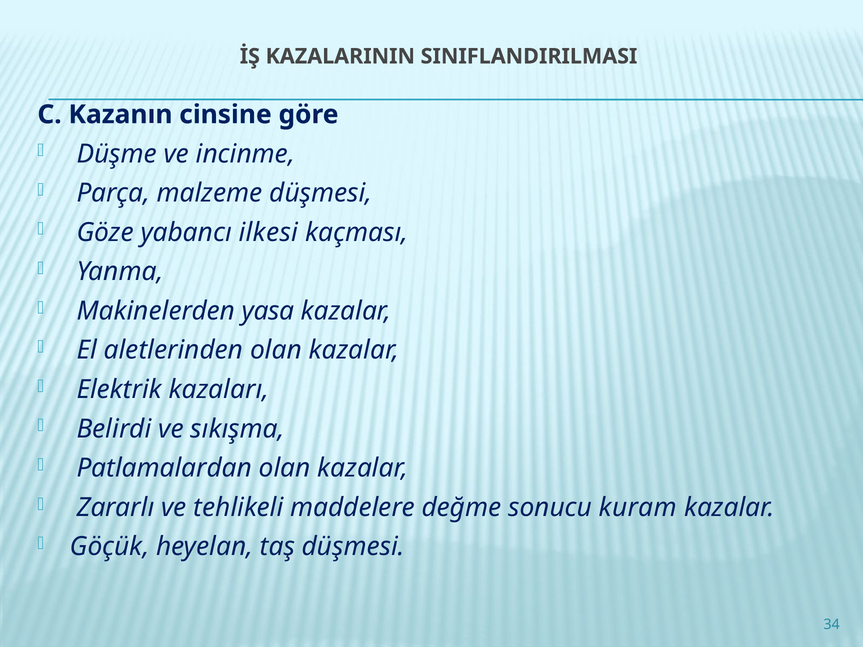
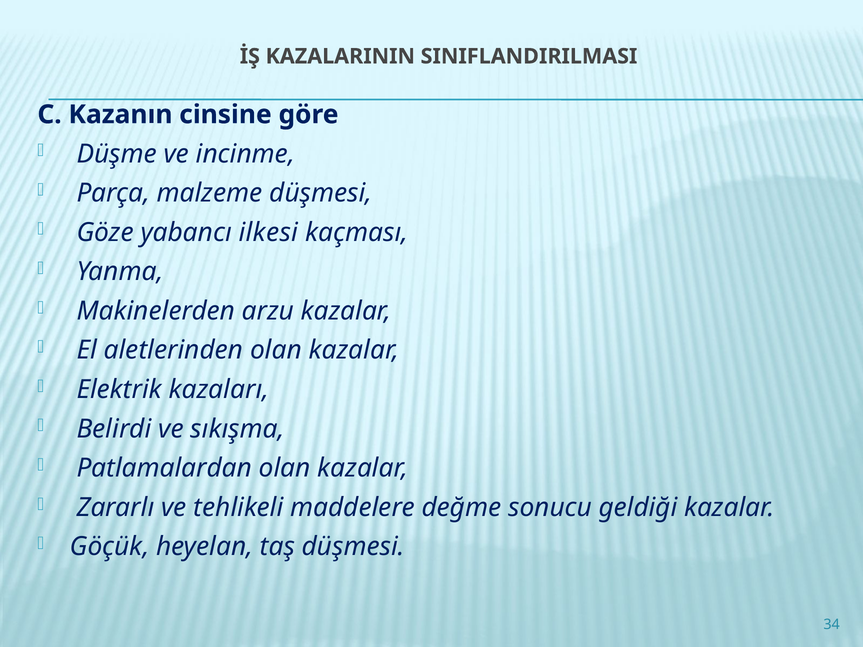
yasa: yasa -> arzu (268, 311)
kuram: kuram -> geldiği (638, 508)
